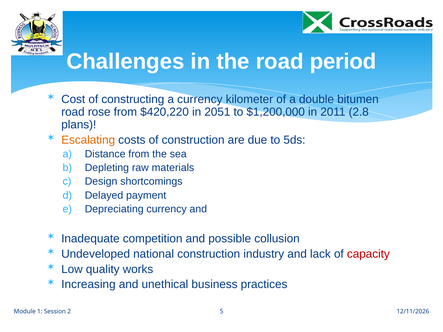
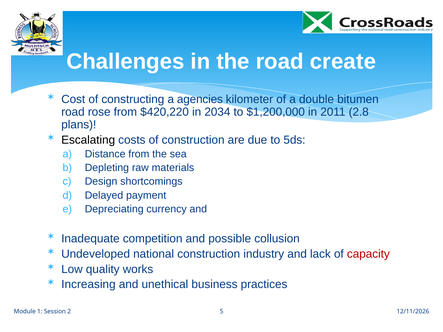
period: period -> create (343, 62)
a currency: currency -> agencies (200, 99)
2051: 2051 -> 2034 (217, 112)
Escalating colour: orange -> black (88, 140)
